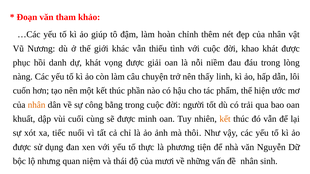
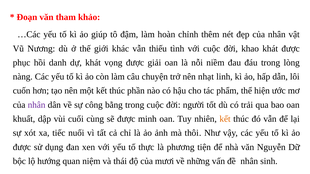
thấy: thấy -> nhạt (206, 77)
nhân colour: orange -> purple (37, 105)
nhưng: nhưng -> hướng (49, 161)
